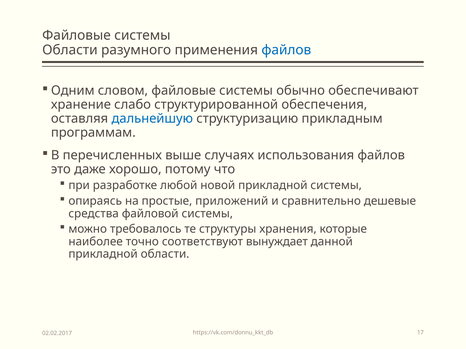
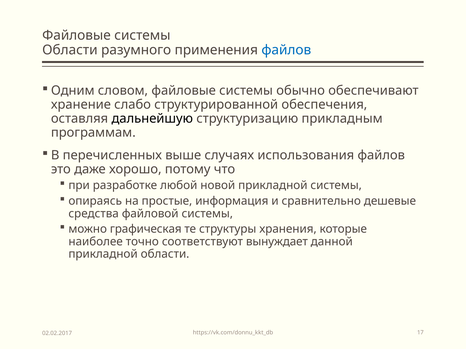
дальнейшую colour: blue -> black (152, 119)
приложений: приложений -> информация (232, 201)
требовалось: требовалось -> графическая (146, 229)
